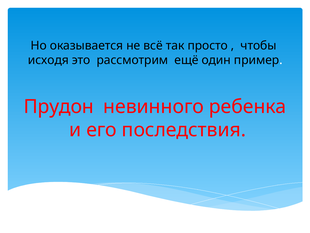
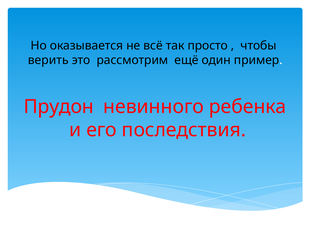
исходя: исходя -> верить (48, 60)
